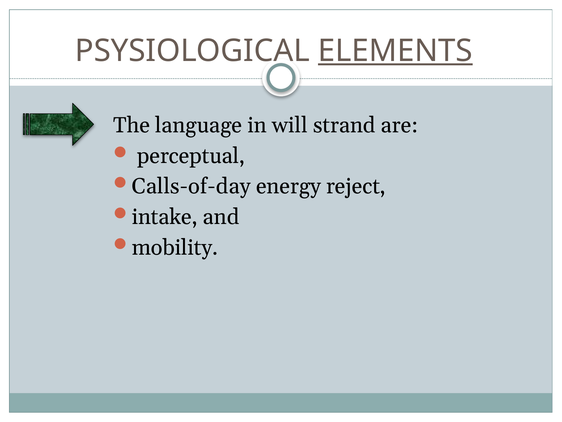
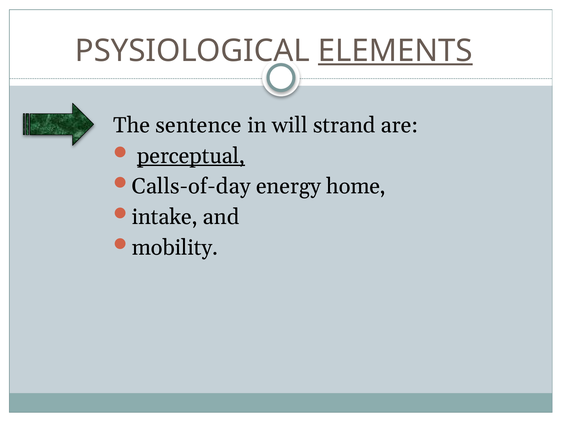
language: language -> sentence (199, 125)
perceptual underline: none -> present (191, 156)
reject: reject -> home (356, 186)
